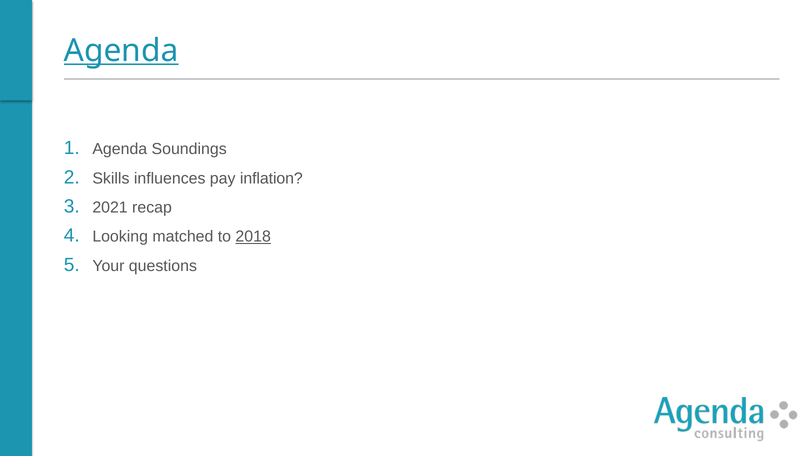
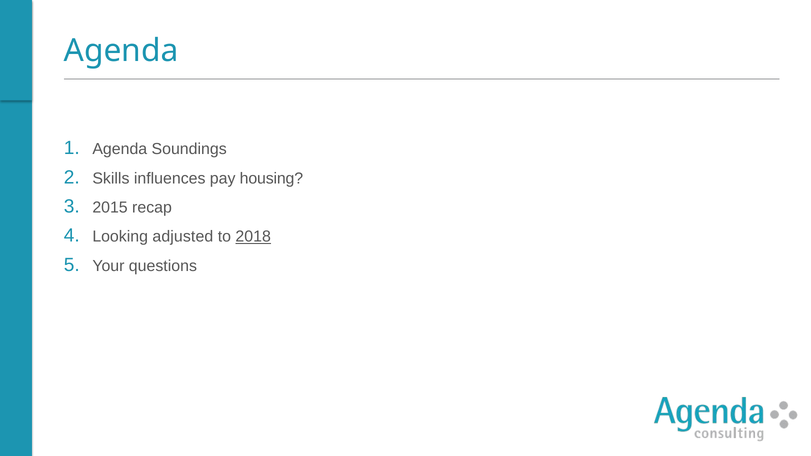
Agenda underline: present -> none (121, 51)
inflation: inflation -> housing (271, 178)
2021: 2021 -> 2015 (110, 207)
matched: matched -> adjusted (183, 237)
